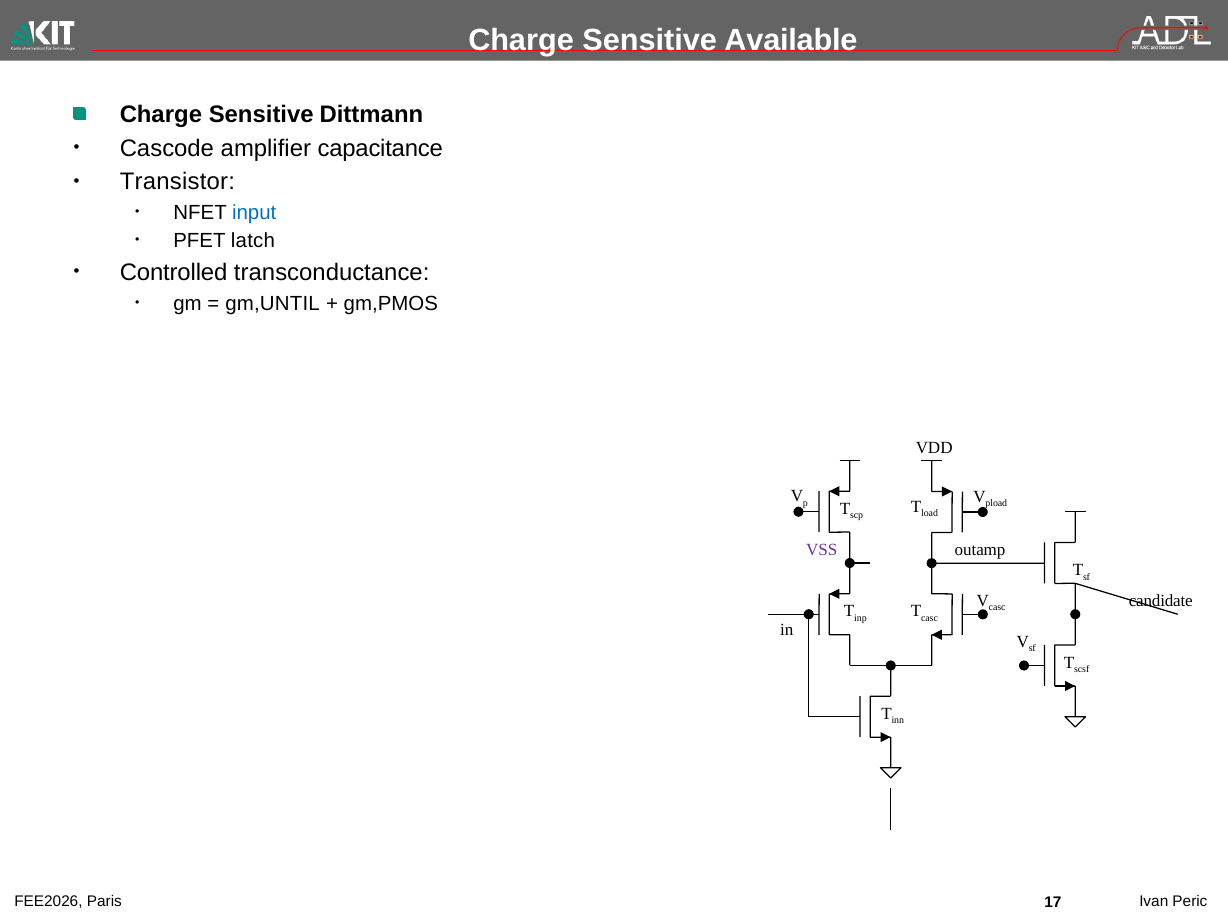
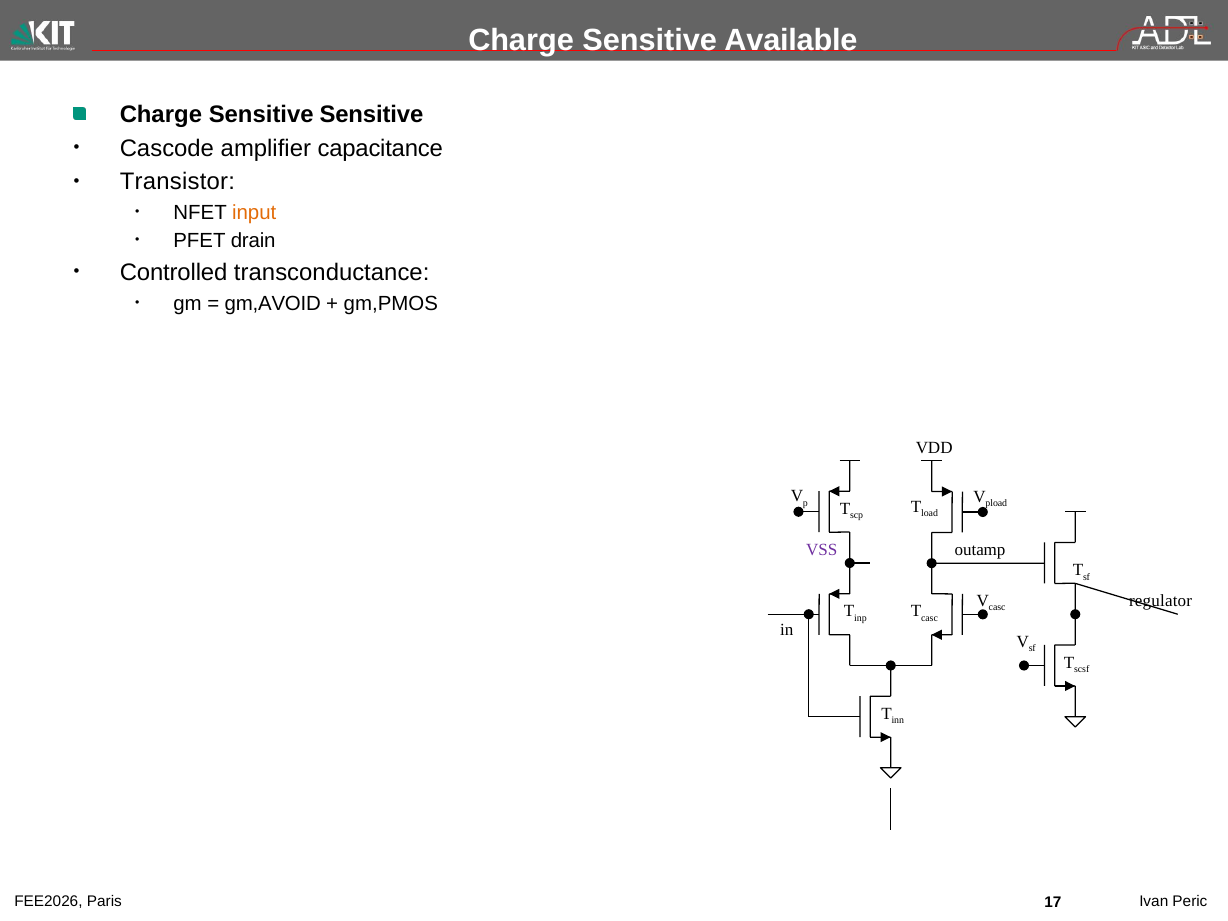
Sensitive Dittmann: Dittmann -> Sensitive (371, 115)
input colour: blue -> orange (254, 213)
latch: latch -> drain (253, 241)
gm,UNTIL: gm,UNTIL -> gm,AVOID (273, 303)
candidate: candidate -> regulator (1161, 601)
